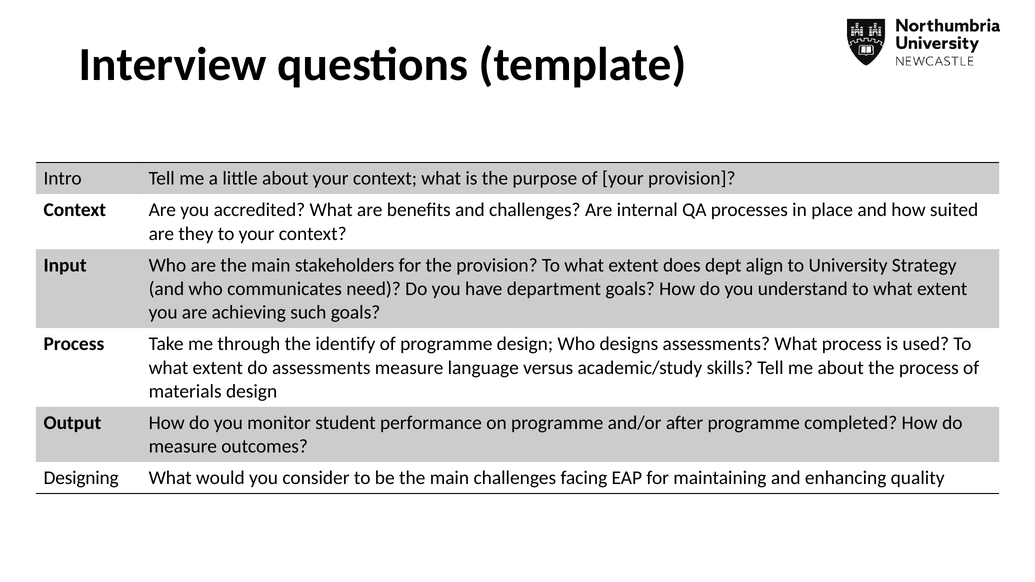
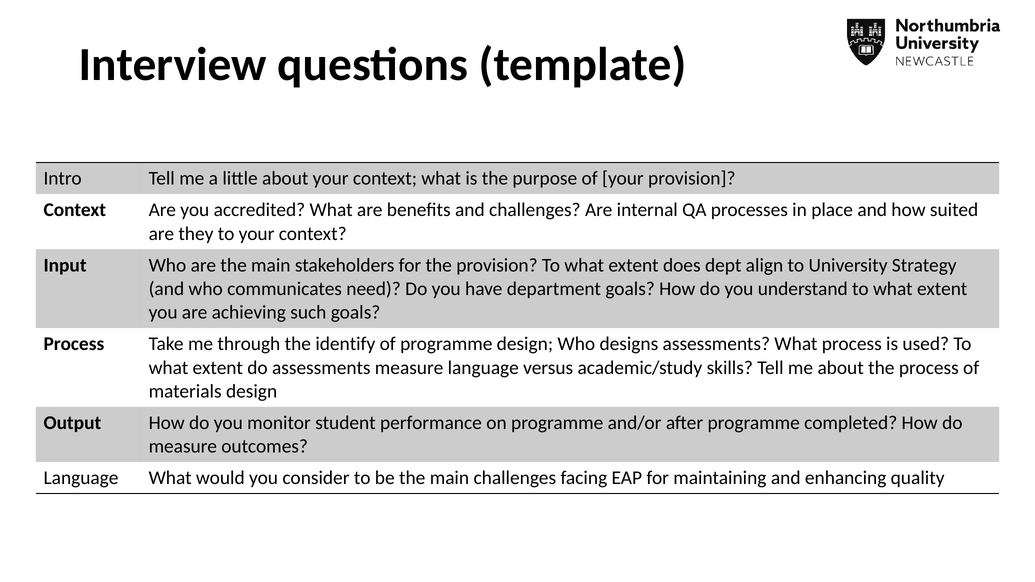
Designing: Designing -> Language (81, 478)
